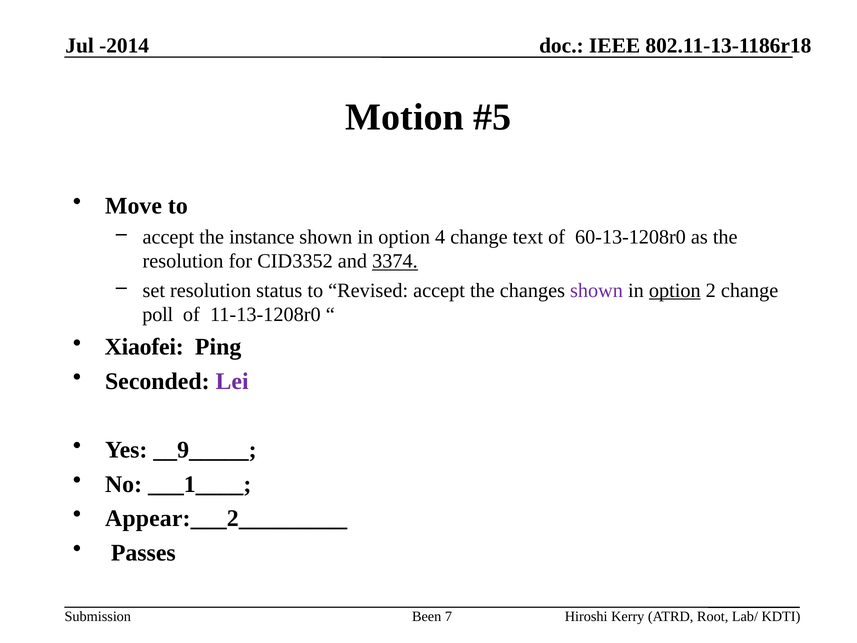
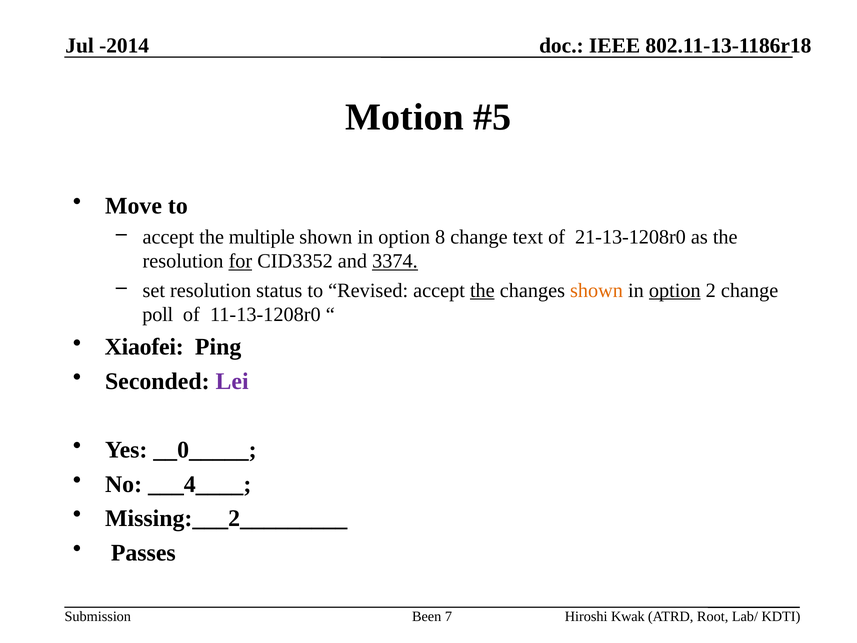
instance: instance -> multiple (262, 237)
4: 4 -> 8 (440, 237)
60-13-1208r0: 60-13-1208r0 -> 21-13-1208r0 (630, 237)
for underline: none -> present (240, 261)
the underline: none -> present (482, 290)
shown colour: purple -> orange (596, 290)
__9_____: __9_____ -> __0_____ (205, 450)
___1____: ___1____ -> ___4____ (200, 484)
Appear:___2_________: Appear:___2_________ -> Missing:___2_________ (226, 518)
Kerry: Kerry -> Kwak (628, 616)
